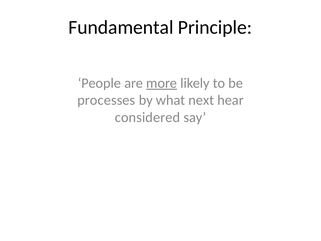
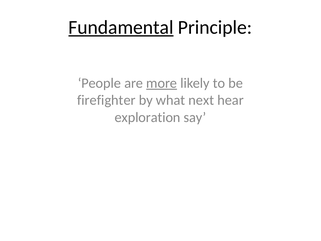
Fundamental underline: none -> present (121, 27)
processes: processes -> firefighter (106, 100)
considered: considered -> exploration (148, 117)
